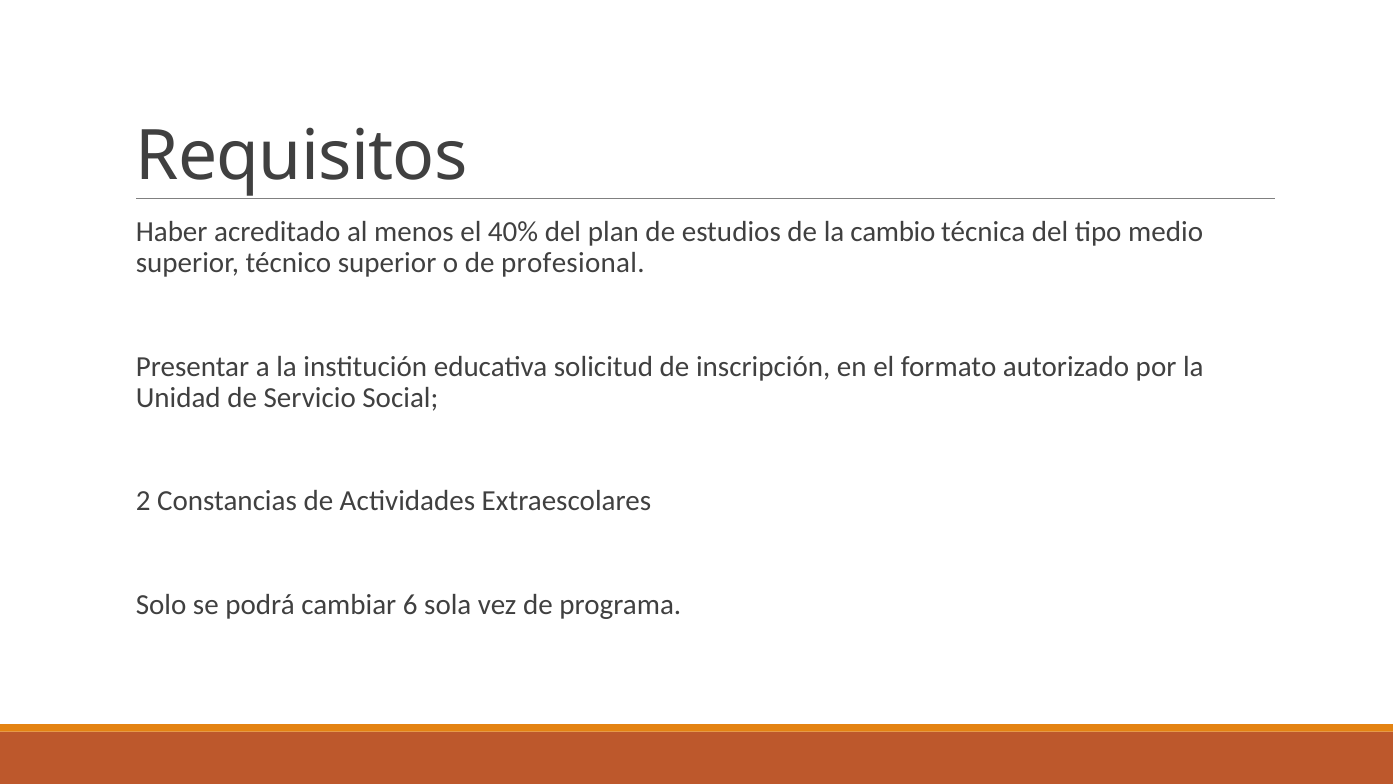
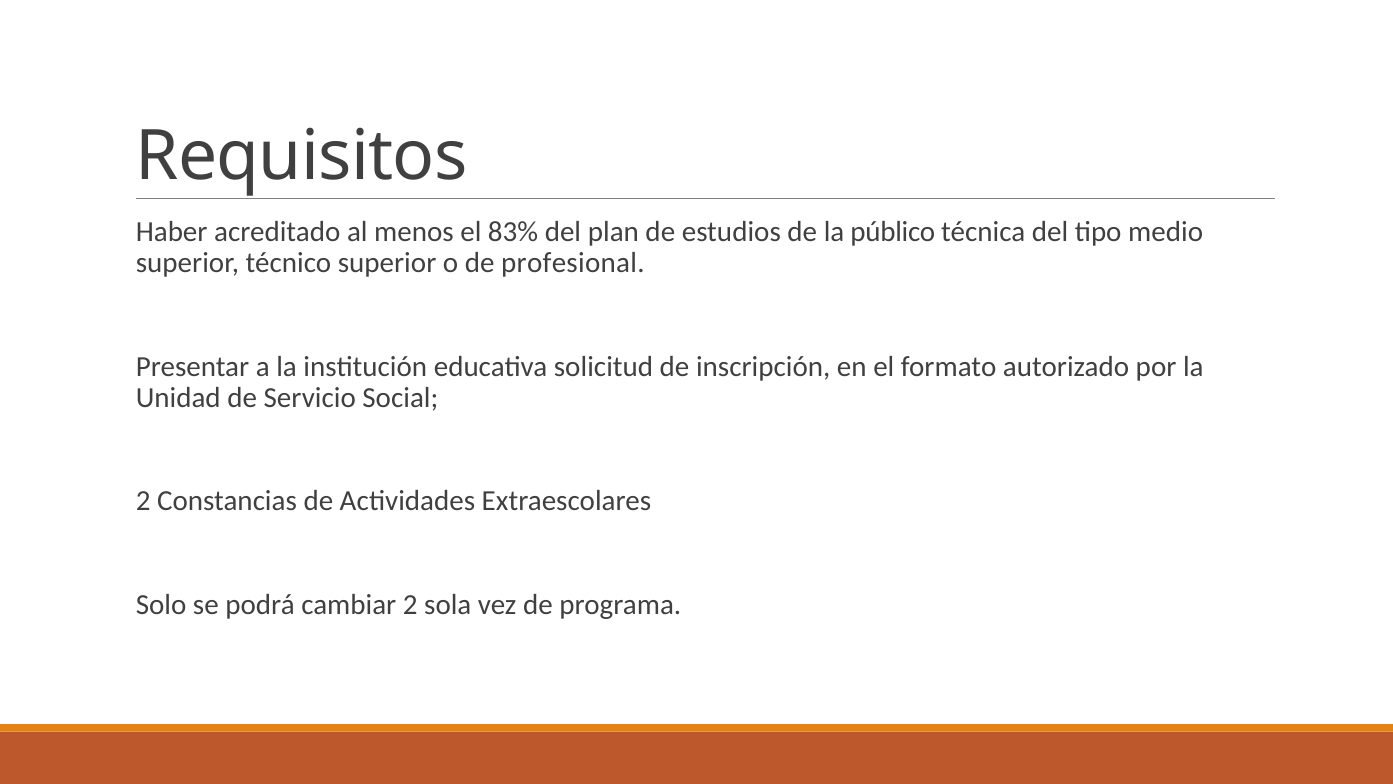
40%: 40% -> 83% (513, 232)
cambio: cambio -> público (893, 232)
cambiar 6: 6 -> 2 (410, 604)
